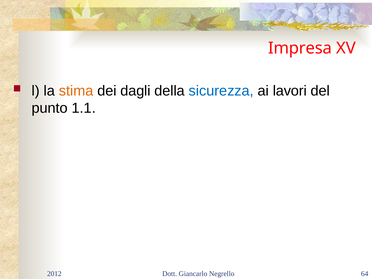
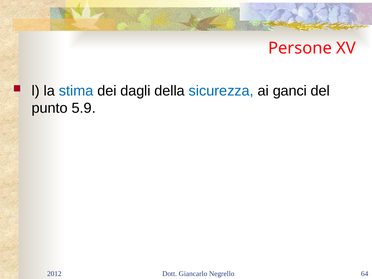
Impresa: Impresa -> Persone (300, 48)
stima colour: orange -> blue (76, 91)
lavori: lavori -> ganci (290, 91)
1.1: 1.1 -> 5.9 (84, 108)
